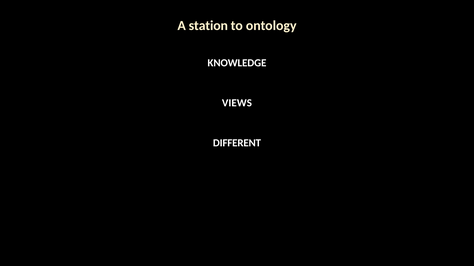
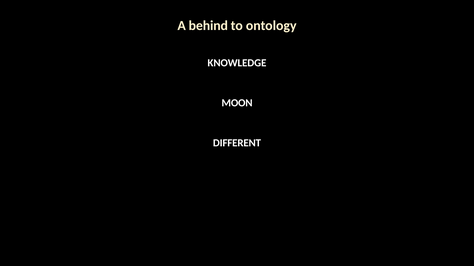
station: station -> behind (208, 26)
VIEWS: VIEWS -> MOON (237, 103)
